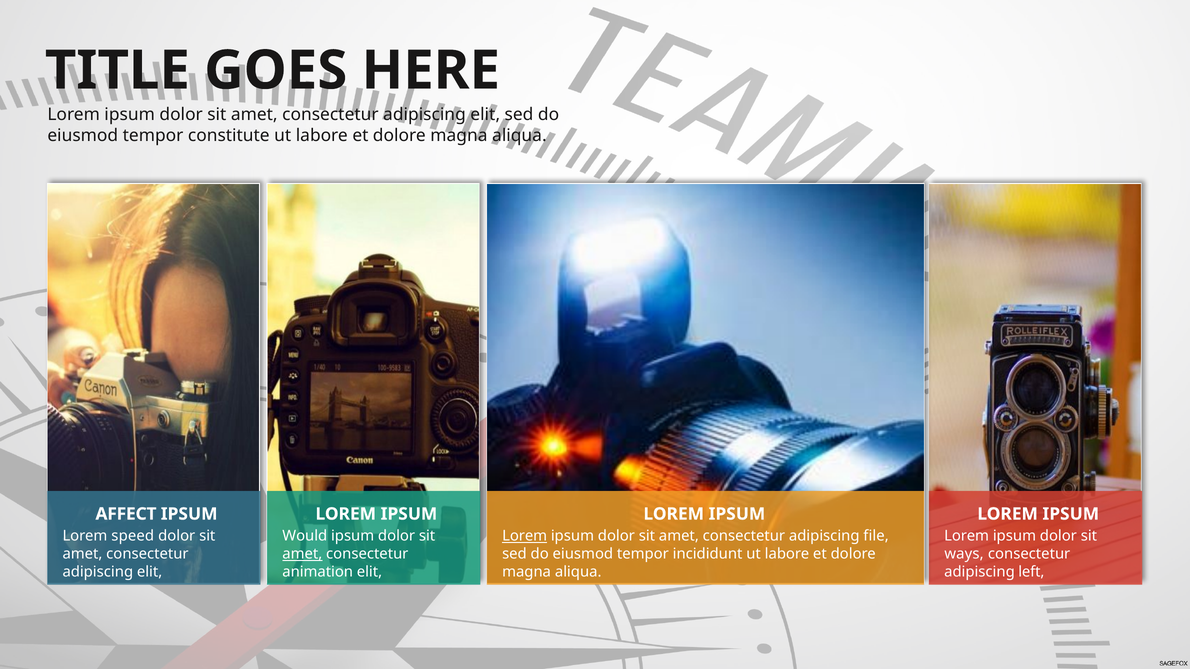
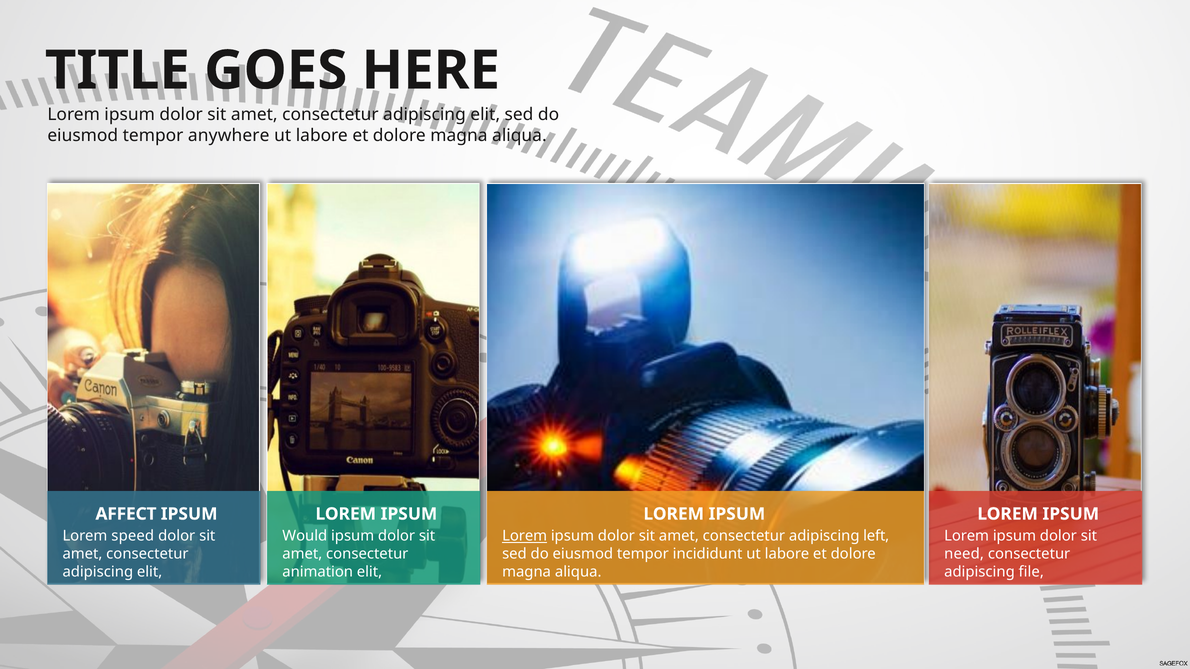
constitute: constitute -> anywhere (229, 136)
file: file -> left (876, 536)
amet underline: present -> none (302, 554)
ways: ways -> need (964, 554)
left: left -> file (1031, 572)
